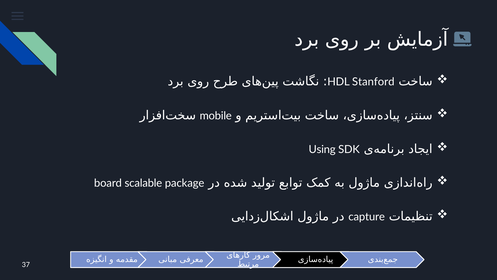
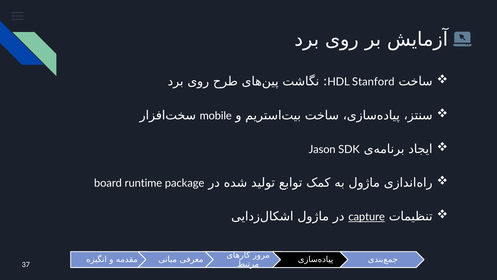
Using: Using -> Jason (322, 149)
scalable: scalable -> runtime (143, 183)
capture underline: none -> present (367, 217)
